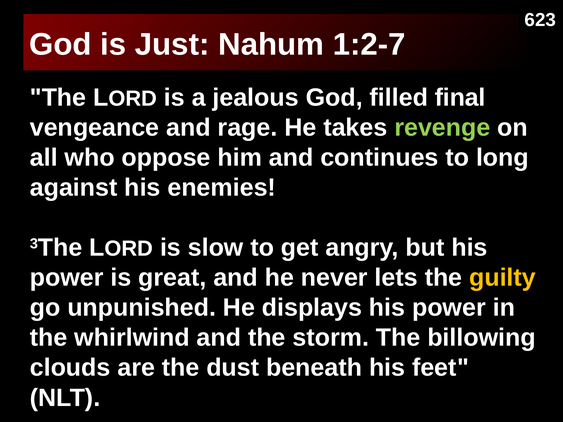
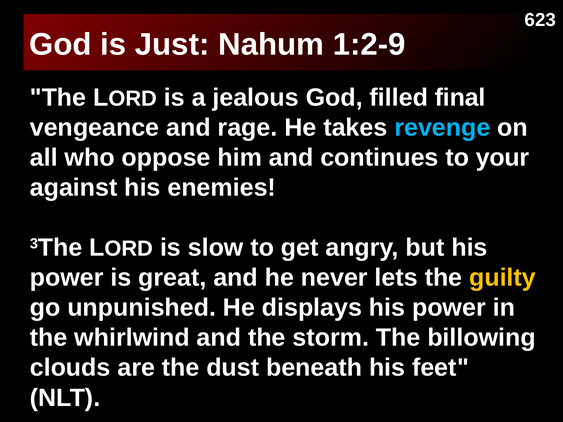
1:2-7: 1:2-7 -> 1:2-9 (369, 44)
revenge colour: light green -> light blue (442, 128)
long: long -> your (503, 158)
